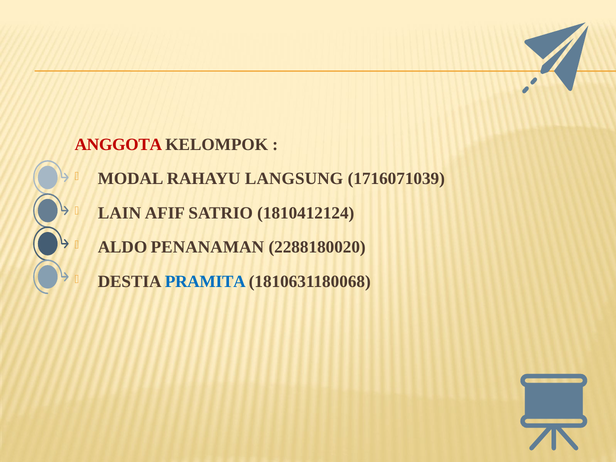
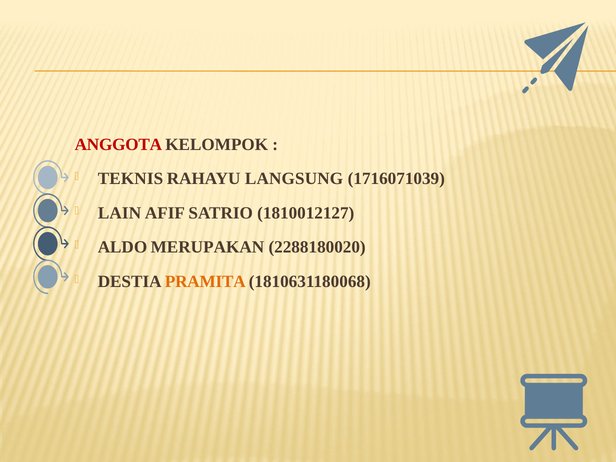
MODAL: MODAL -> TEKNIS (130, 179)
1810412124: 1810412124 -> 1810012127 (306, 213)
PENANAMAN: PENANAMAN -> MERUPAKAN (207, 247)
PRAMITA colour: blue -> orange (205, 281)
